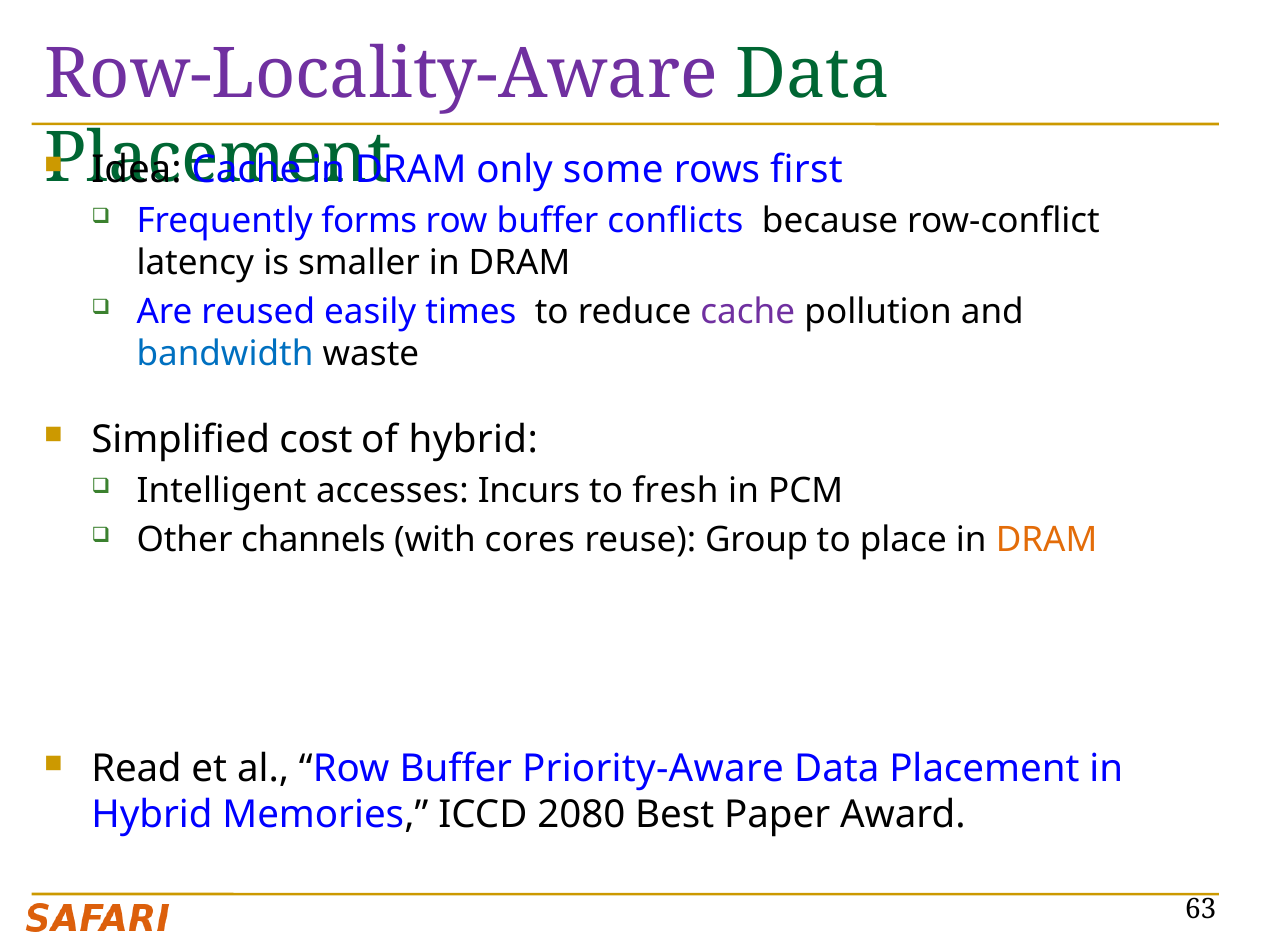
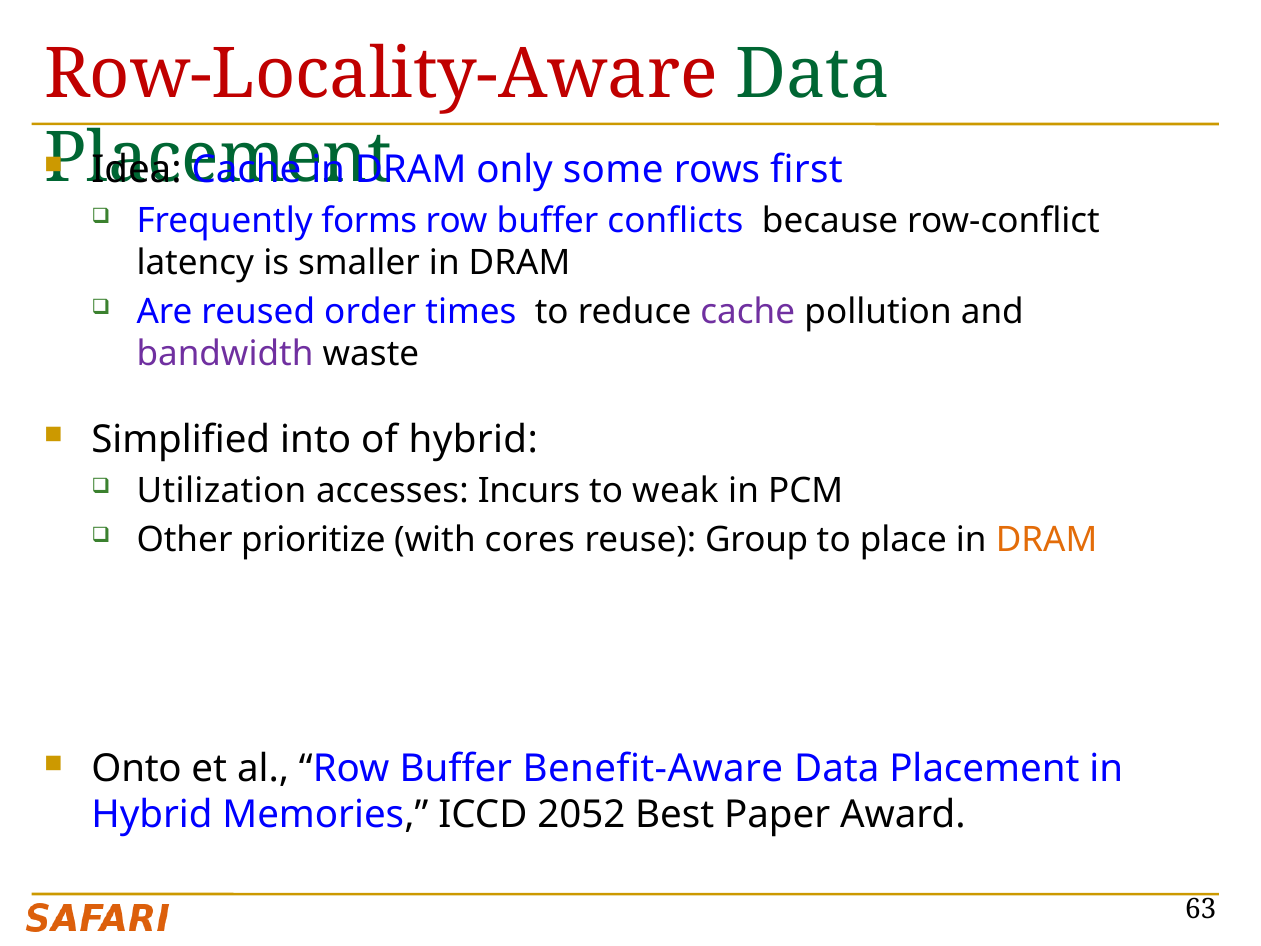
Row-Locality-Aware colour: purple -> red (381, 74)
easily: easily -> order (370, 312)
bandwidth colour: blue -> purple (225, 354)
cost: cost -> into (316, 440)
Intelligent: Intelligent -> Utilization (221, 491)
fresh: fresh -> weak (675, 491)
channels: channels -> prioritize (313, 540)
Read: Read -> Onto (137, 769)
Priority-Aware: Priority-Aware -> Benefit-Aware (653, 769)
2080: 2080 -> 2052 (581, 815)
